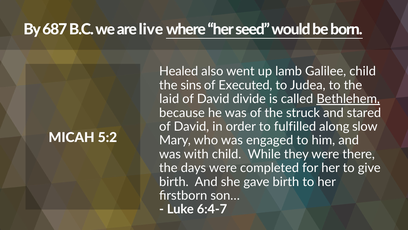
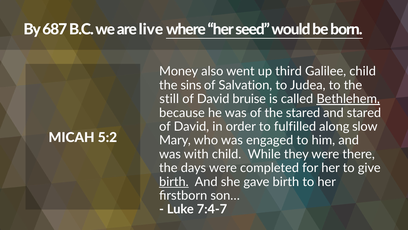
Healed: Healed -> Money (179, 71)
lamb: lamb -> third (289, 71)
Executed: Executed -> Salvation (245, 85)
laid: laid -> still (169, 99)
divide: divide -> bruise (249, 99)
the struck: struck -> stared (303, 113)
birth underline: none -> present (174, 181)
6:4-7: 6:4-7 -> 7:4-7 (212, 209)
